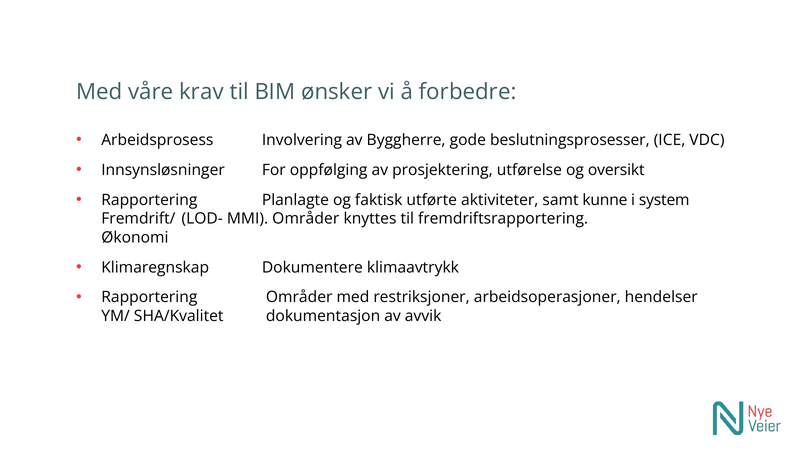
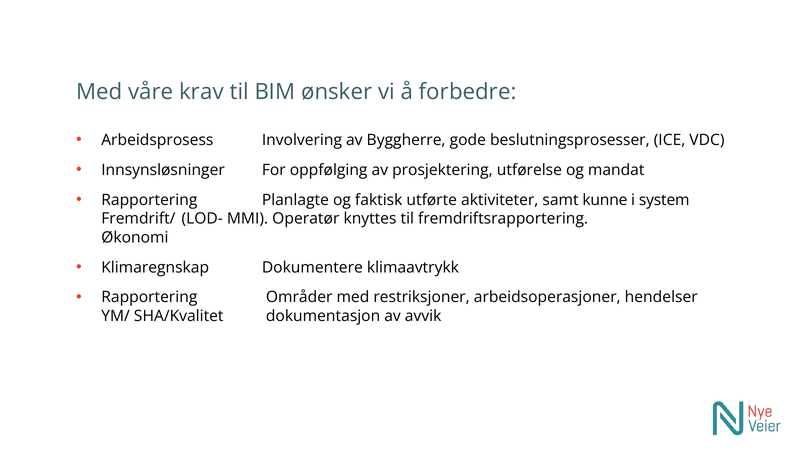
oversikt: oversikt -> mandat (616, 170)
MMI Områder: Områder -> Operatør (306, 219)
